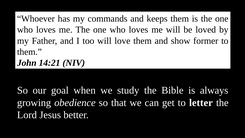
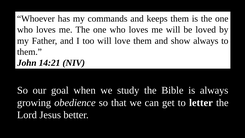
show former: former -> always (206, 41)
